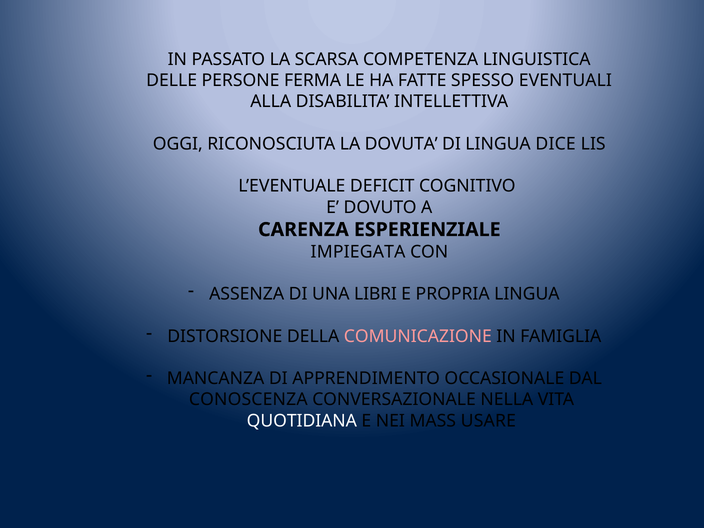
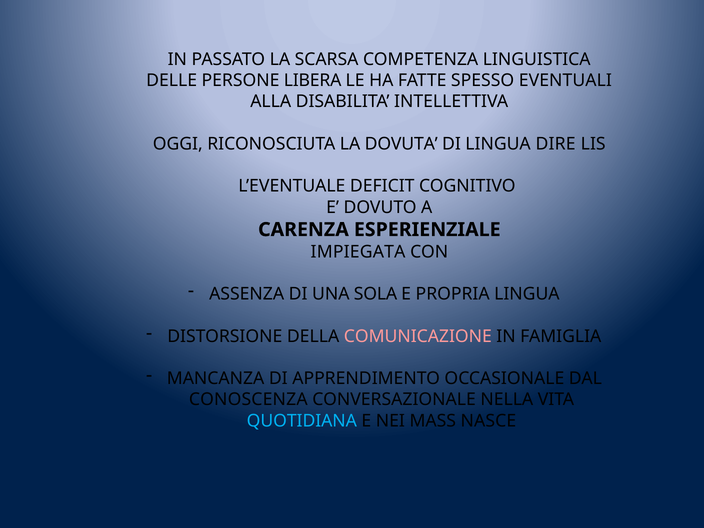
FERMA: FERMA -> LIBERA (313, 81)
DICE: DICE -> DIRE (556, 144)
LIBRI: LIBRI -> SOLA (376, 294)
QUOTIDIANA colour: white -> light blue (302, 421)
USARE: USARE -> NASCE (488, 421)
